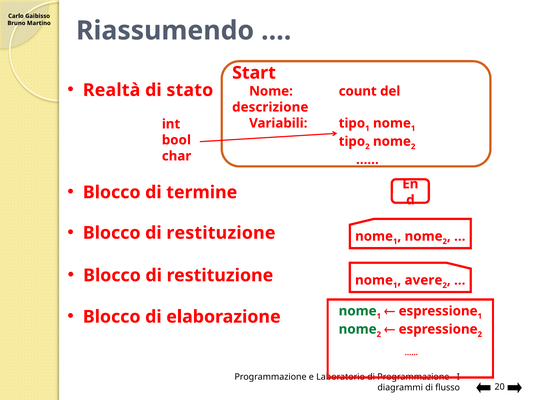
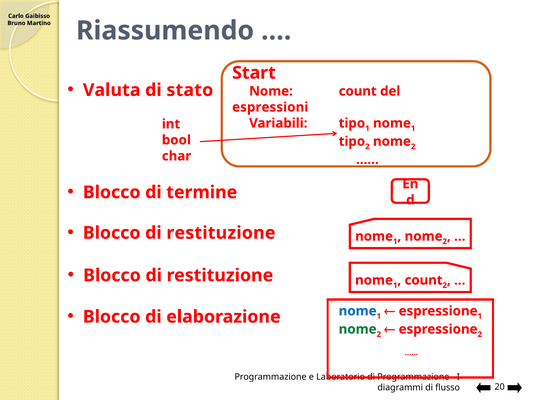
Realtà: Realtà -> Valuta (112, 90)
descrizione: descrizione -> espressioni (270, 107)
avere: avere -> count (424, 280)
nome colour: green -> blue (358, 311)
